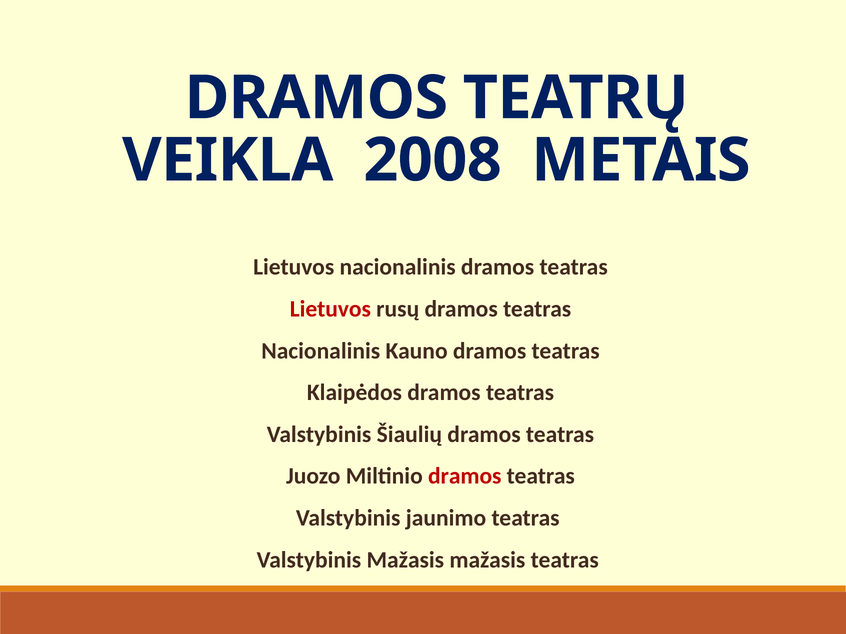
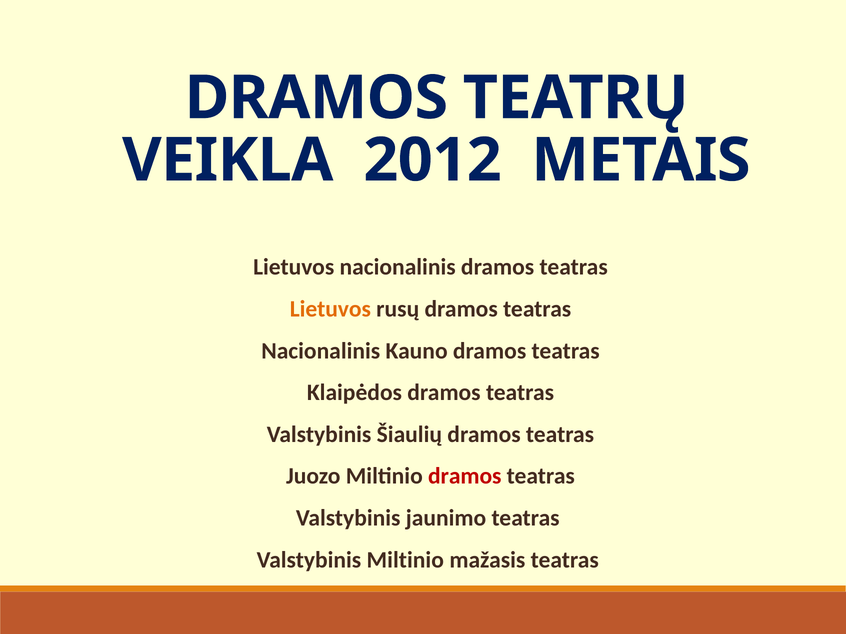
2008: 2008 -> 2012 (433, 160)
Lietuvos colour: red -> orange (330, 309)
Valstybinis Mažasis: Mažasis -> Miltinio (405, 560)
